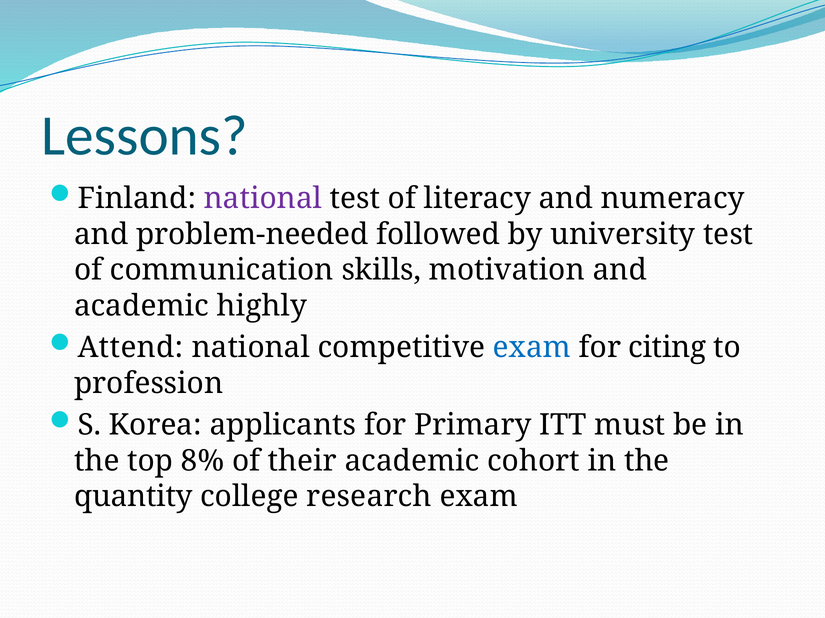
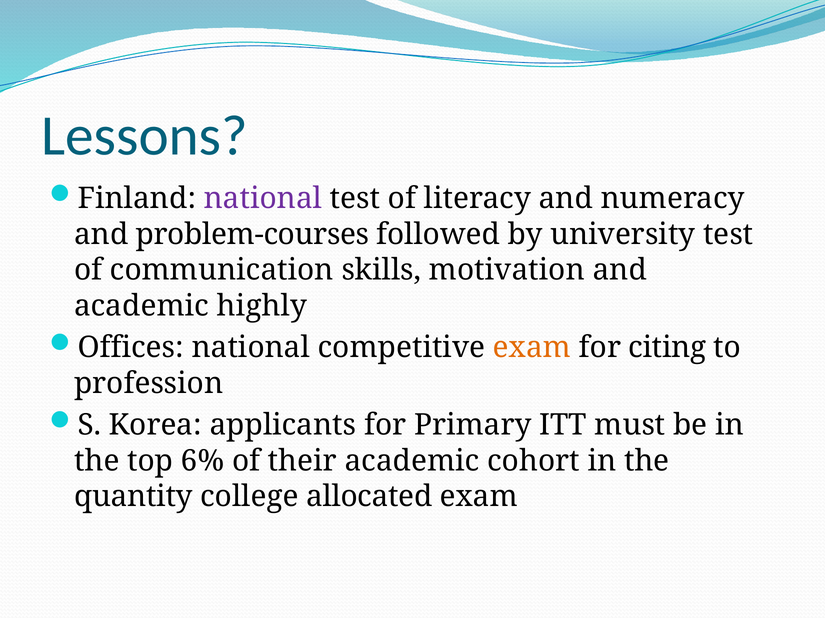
problem-needed: problem-needed -> problem-courses (252, 235)
Attend: Attend -> Offices (131, 348)
exam colour: blue -> orange (532, 348)
8%: 8% -> 6% (203, 461)
research: research -> allocated (369, 497)
